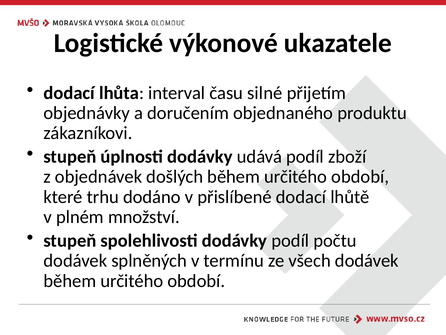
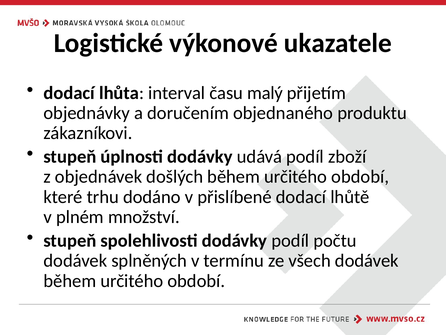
silné: silné -> malý (265, 93)
